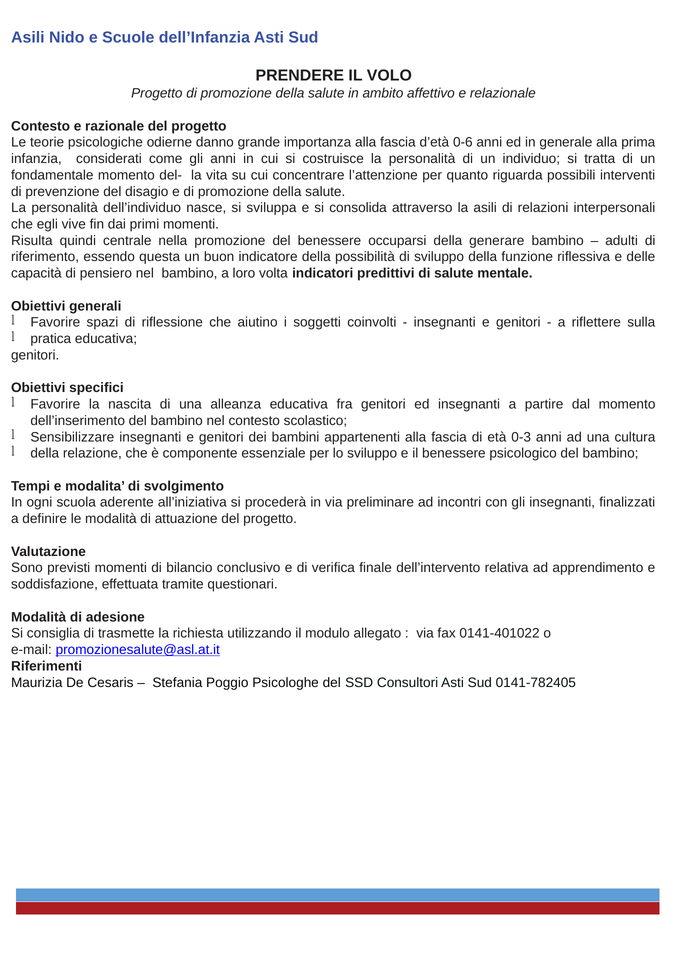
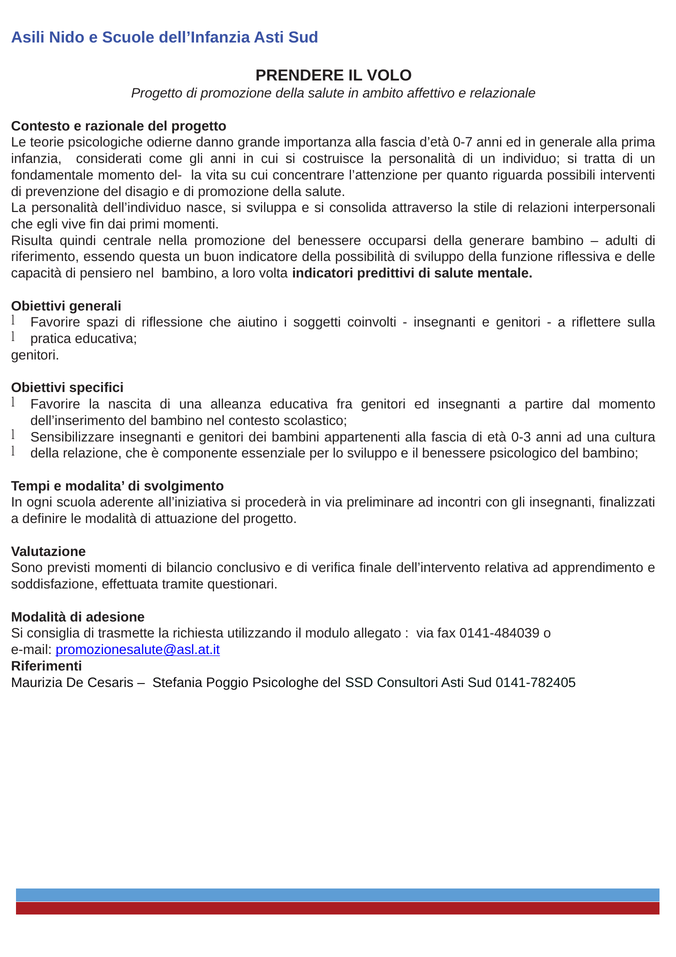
0-6: 0-6 -> 0-7 (463, 142)
la asili: asili -> stile (485, 208)
0141-401022: 0141-401022 -> 0141-484039 (500, 633)
